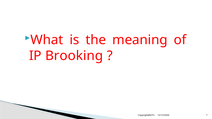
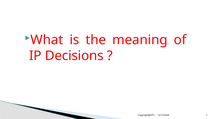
Brooking: Brooking -> Decisions (74, 56)
